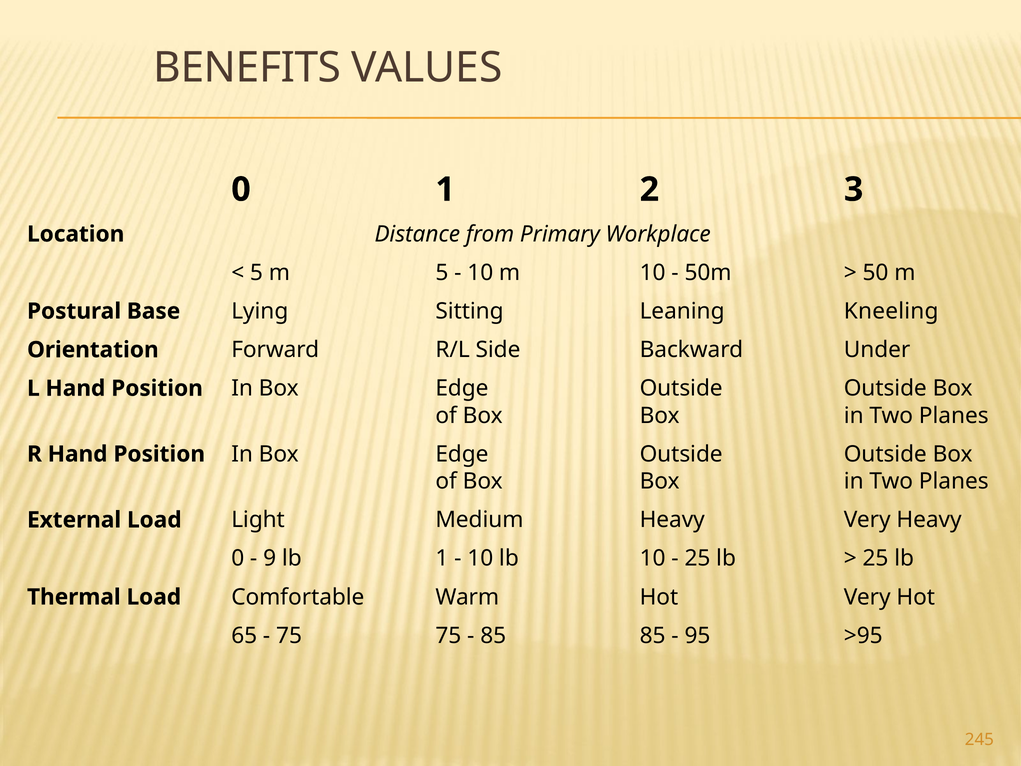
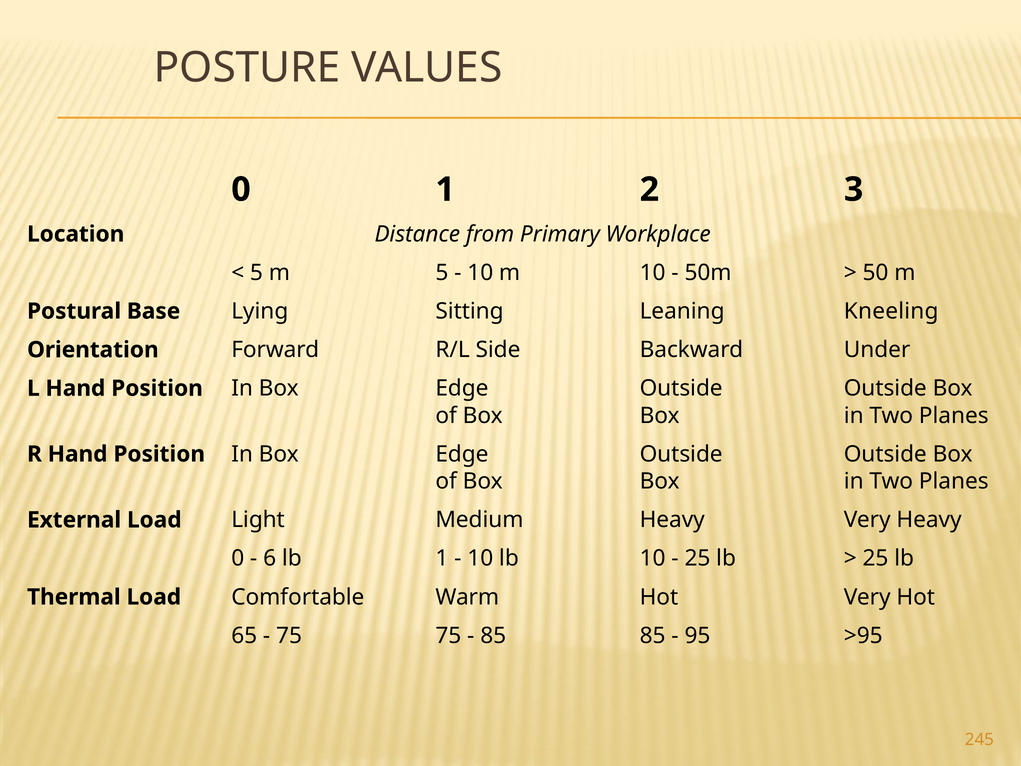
BENEFITS: BENEFITS -> POSTURE (247, 68)
9: 9 -> 6 (270, 558)
